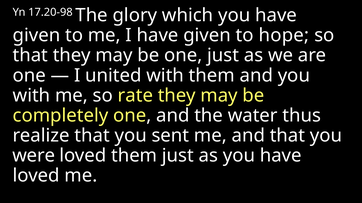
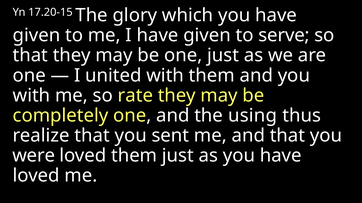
17.20-98: 17.20-98 -> 17.20-15 (50, 12)
hope: hope -> serve (284, 35)
water: water -> using (253, 116)
